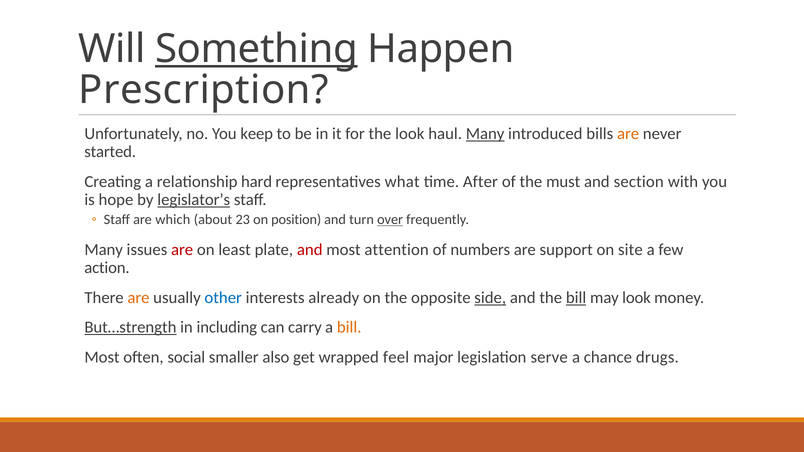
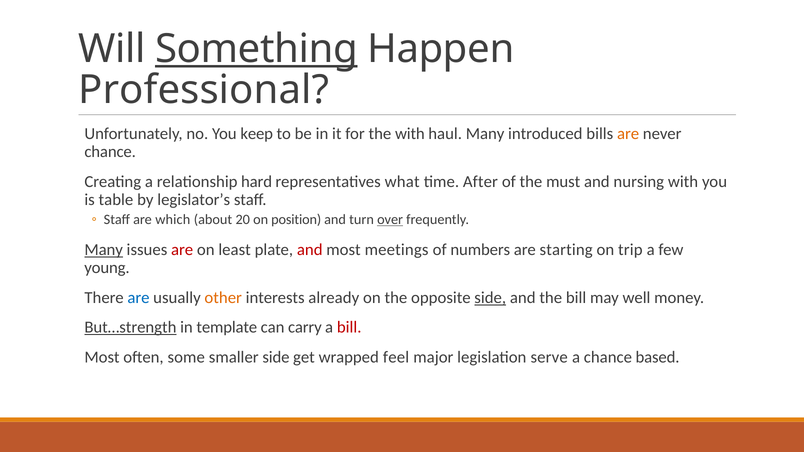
Prescription: Prescription -> Professional (204, 90)
the look: look -> with (410, 134)
Many underline: present -> none (485, 134)
started: started -> chance (110, 152)
section: section -> nursing (639, 182)
hope: hope -> table (116, 200)
legislator’s underline: present -> none (194, 200)
23: 23 -> 20 (243, 220)
Many underline: none -> present (104, 250)
attention: attention -> meetings (397, 250)
support: support -> starting (566, 250)
site: site -> trip (630, 250)
action: action -> young (107, 268)
are colour: orange -> blue (139, 298)
other colour: blue -> orange (223, 298)
bill underline: present -> none (576, 298)
may look: look -> well (636, 298)
including: including -> template (227, 328)
bill colour: orange -> red (349, 328)
social: social -> some (186, 357)
smaller also: also -> side (276, 357)
drugs: drugs -> based (658, 357)
